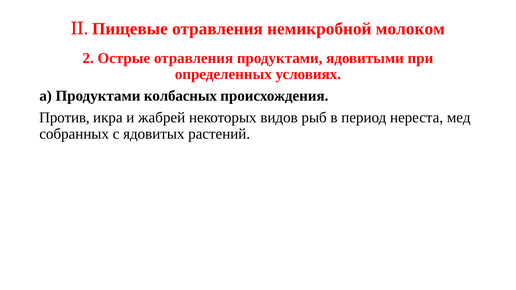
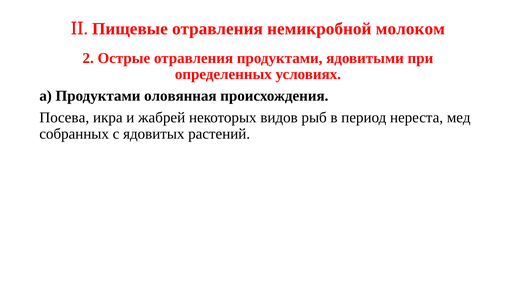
колбасных: колбасных -> оловянная (180, 96)
Против: Против -> Посева (64, 118)
